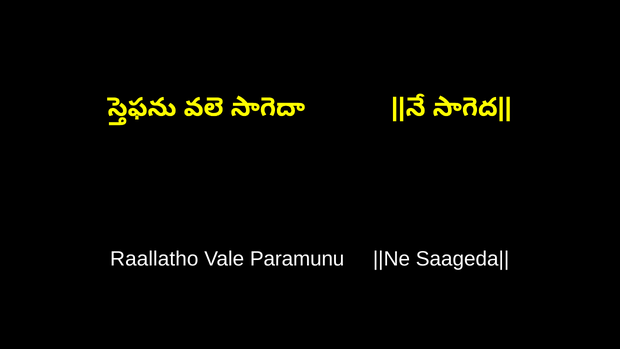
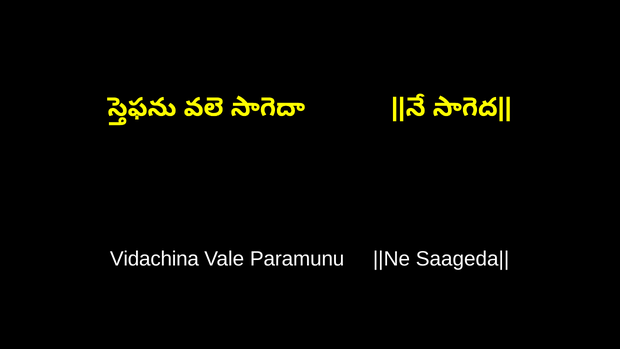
Raallatho: Raallatho -> Vidachina (154, 259)
